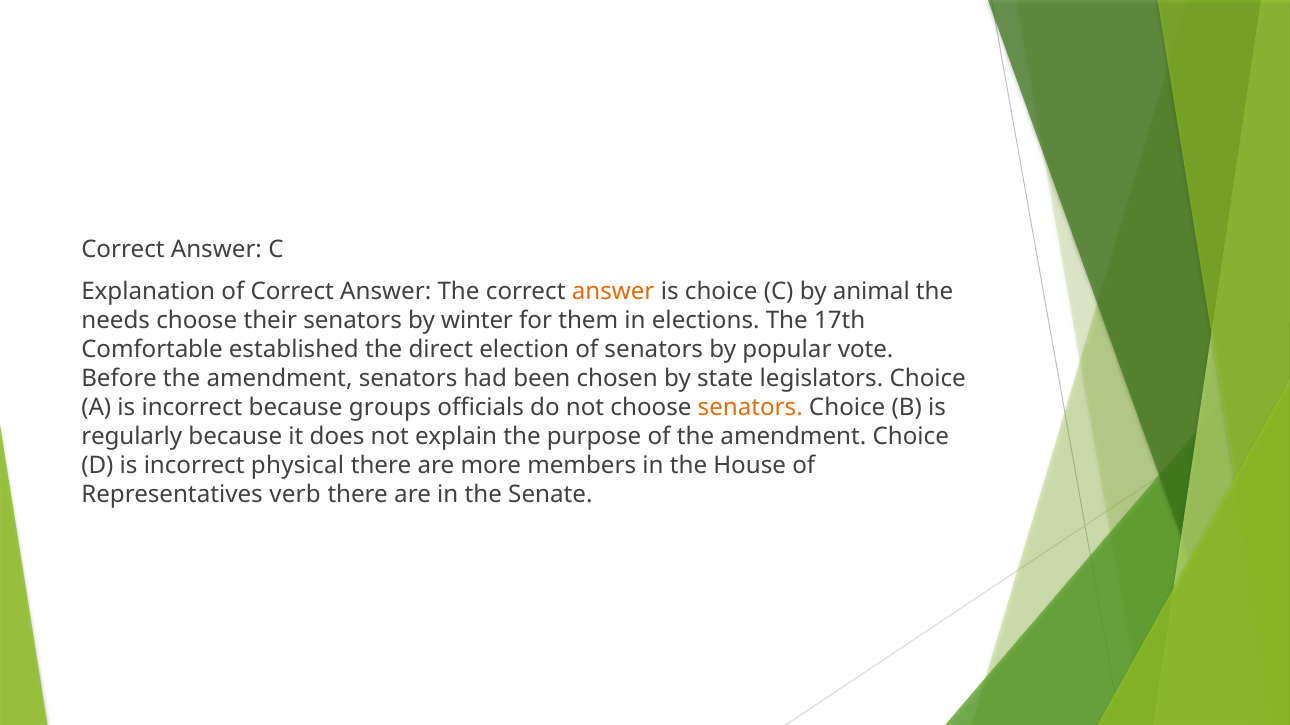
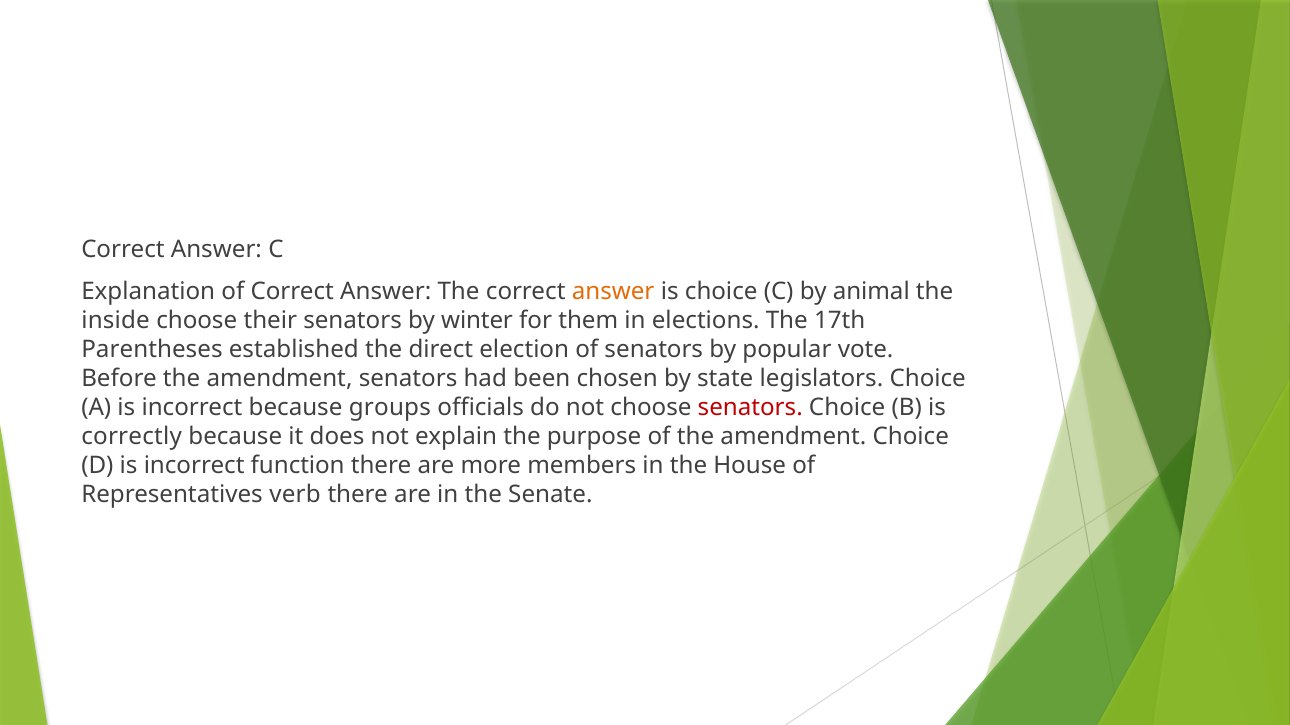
needs: needs -> inside (116, 321)
Comfortable: Comfortable -> Parentheses (152, 350)
senators colour: orange -> red (750, 408)
regularly: regularly -> correctly (132, 437)
physical: physical -> function (298, 466)
